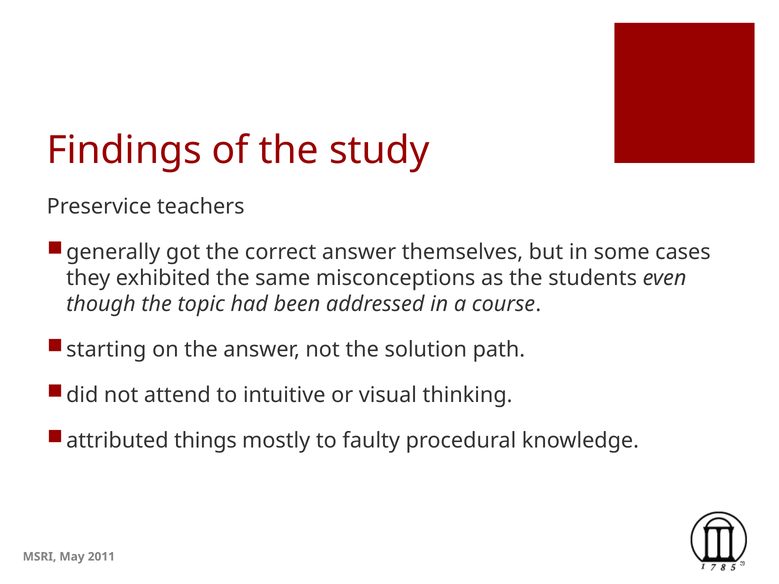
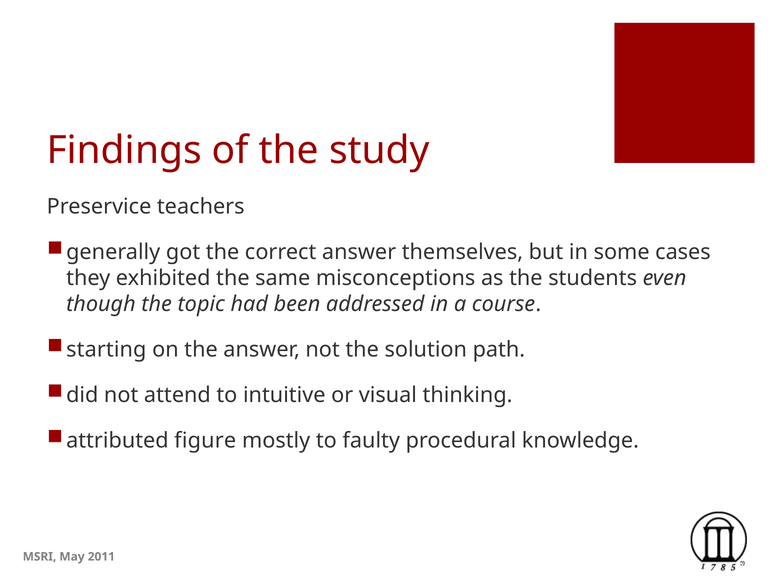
things: things -> figure (205, 441)
